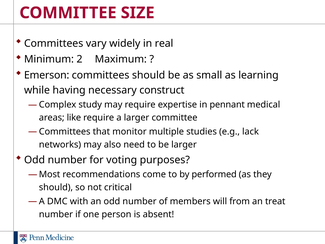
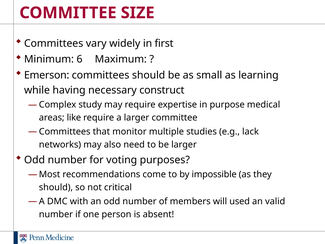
real: real -> first (164, 43)
2: 2 -> 6 (80, 59)
pennant: pennant -> purpose (227, 105)
performed: performed -> impossible (214, 174)
from: from -> used (240, 201)
treat: treat -> valid (275, 201)
